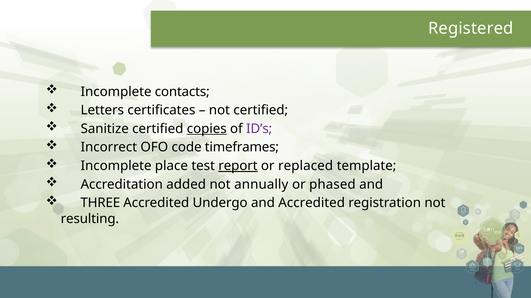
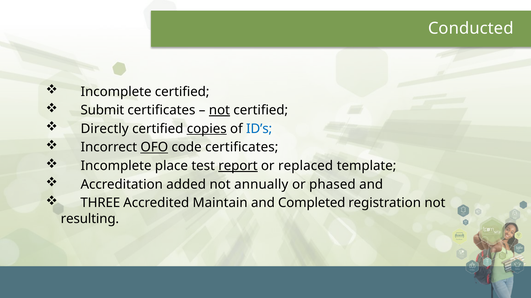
Registered: Registered -> Conducted (471, 28)
Incomplete contacts: contacts -> certified (182, 92)
Letters: Letters -> Submit (102, 110)
not underline: none -> present (219, 110)
Sanitize: Sanitize -> Directly (105, 129)
ID’s colour: purple -> blue (259, 129)
OFO underline: none -> present (154, 148)
code timeframes: timeframes -> certificates (242, 148)
Undergo: Undergo -> Maintain (220, 203)
and Accredited: Accredited -> Completed (312, 203)
